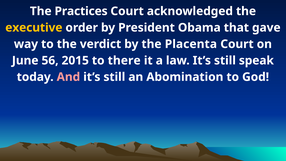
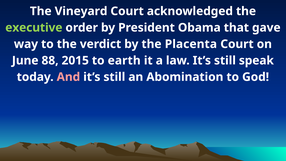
Practices: Practices -> Vineyard (81, 11)
executive colour: yellow -> light green (34, 28)
56: 56 -> 88 (50, 60)
there: there -> earth (124, 60)
